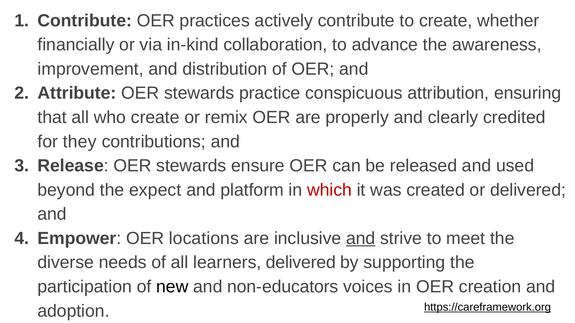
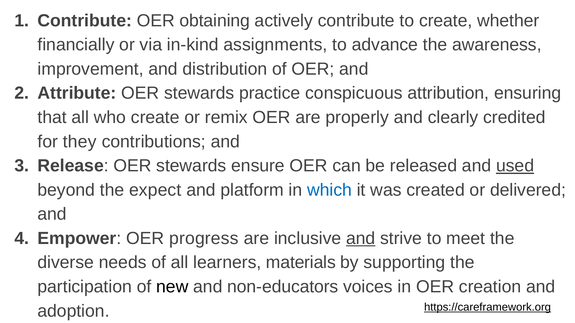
practices: practices -> obtaining (215, 21)
collaboration: collaboration -> assignments (275, 45)
used underline: none -> present (515, 166)
which colour: red -> blue (330, 190)
locations: locations -> progress (204, 239)
learners delivered: delivered -> materials (301, 263)
